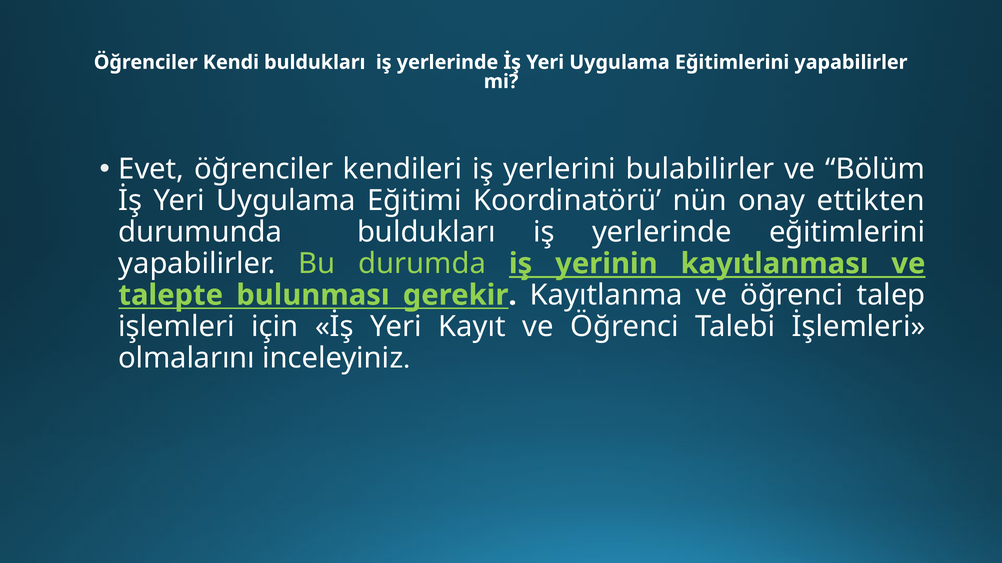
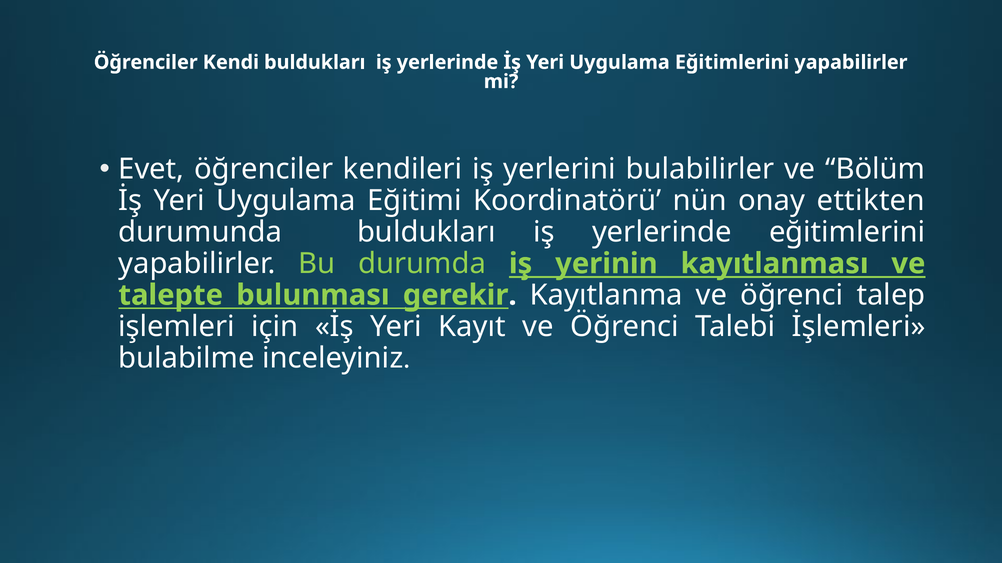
olmalarını: olmalarını -> bulabilme (187, 358)
